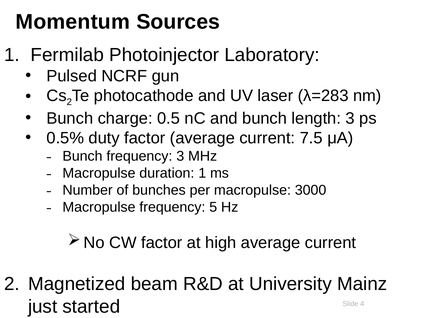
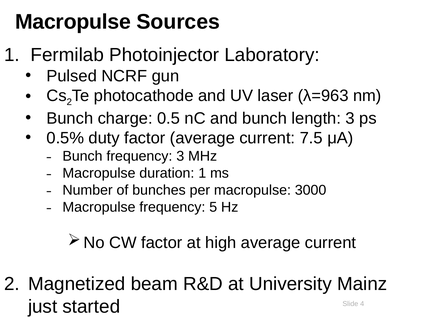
Momentum: Momentum -> Macropulse (73, 22)
λ=283: λ=283 -> λ=963 (323, 96)
